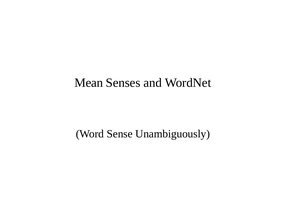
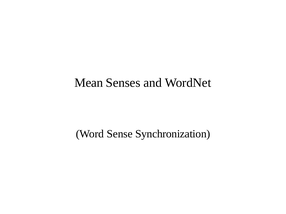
Unambiguously: Unambiguously -> Synchronization (173, 134)
